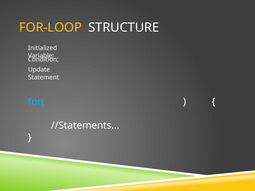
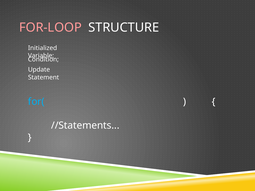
FOR-LOOP colour: yellow -> pink (50, 27)
